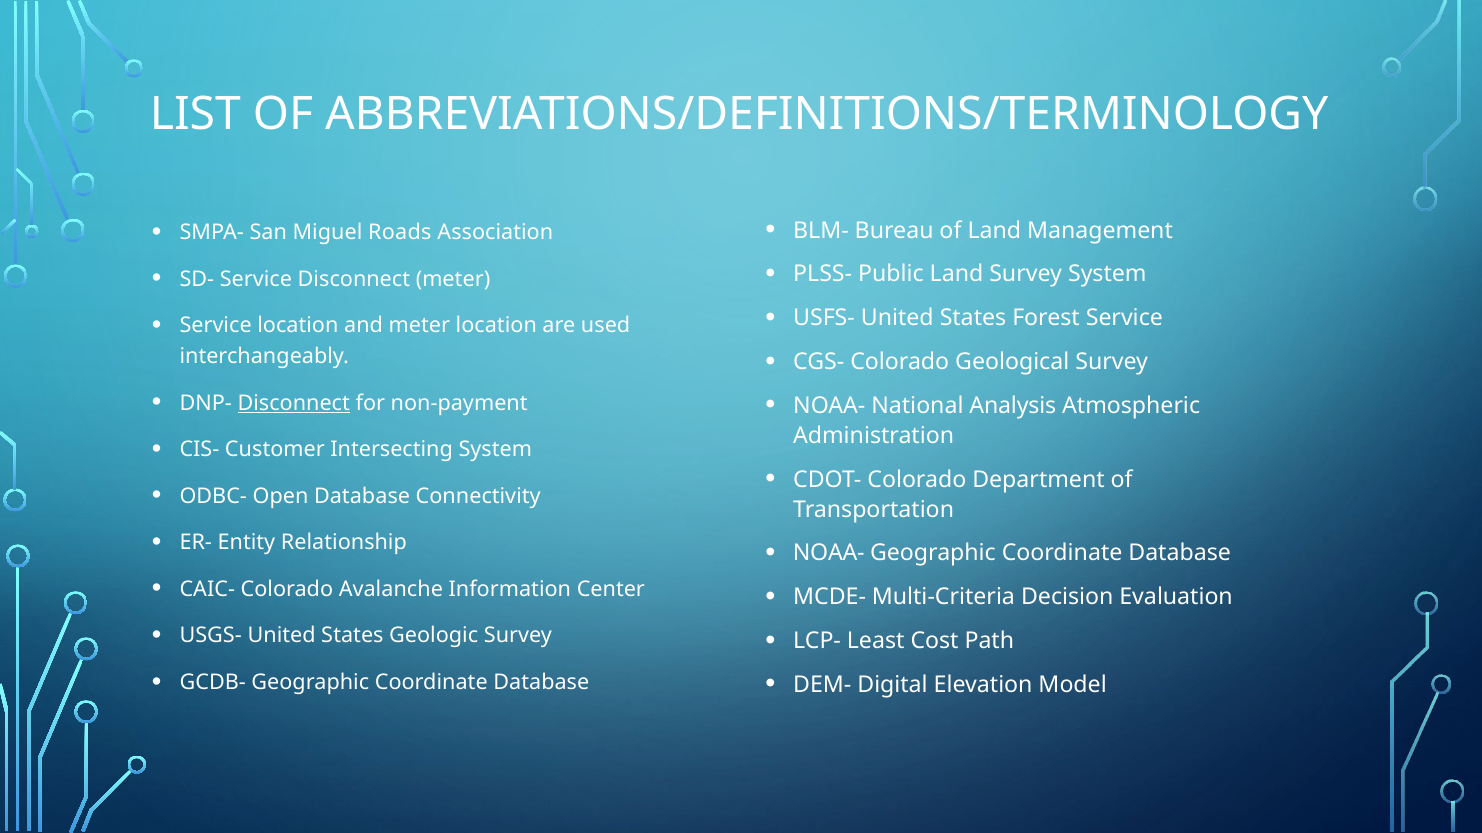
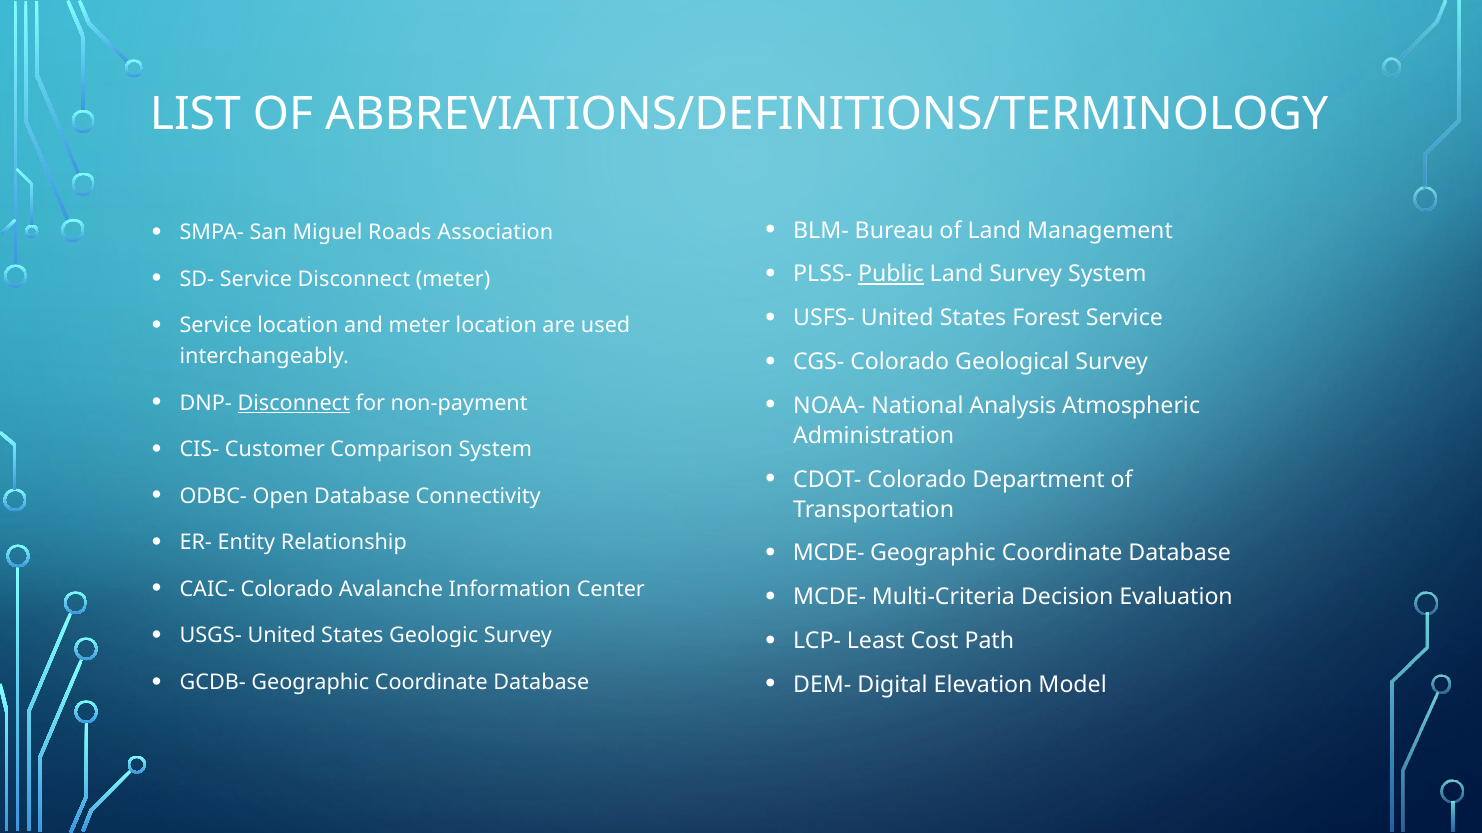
Public underline: none -> present (891, 274)
Intersecting: Intersecting -> Comparison (392, 450)
NOAA-: NOAA- -> MCDE- (829, 554)
